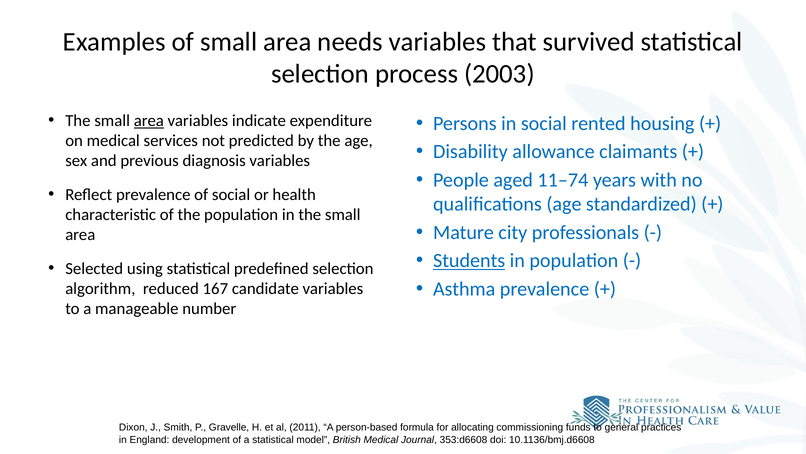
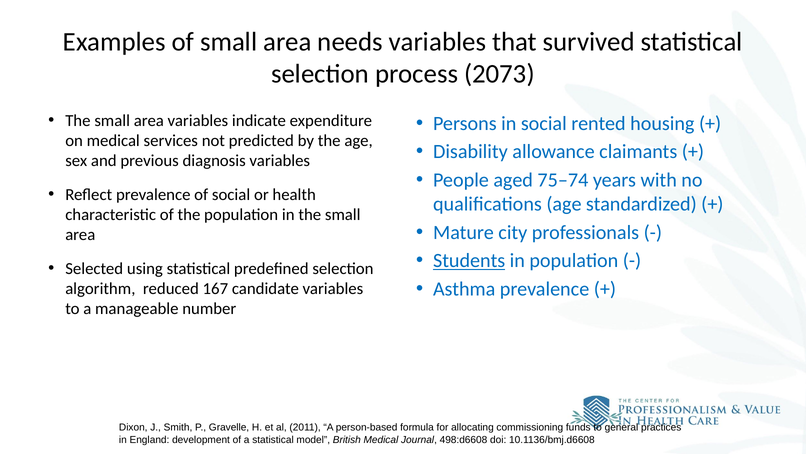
2003: 2003 -> 2073 (499, 74)
area underline: present -> none (149, 120)
11–74: 11–74 -> 75–74 (563, 180)
353:d6608: 353:d6608 -> 498:d6608 (463, 439)
